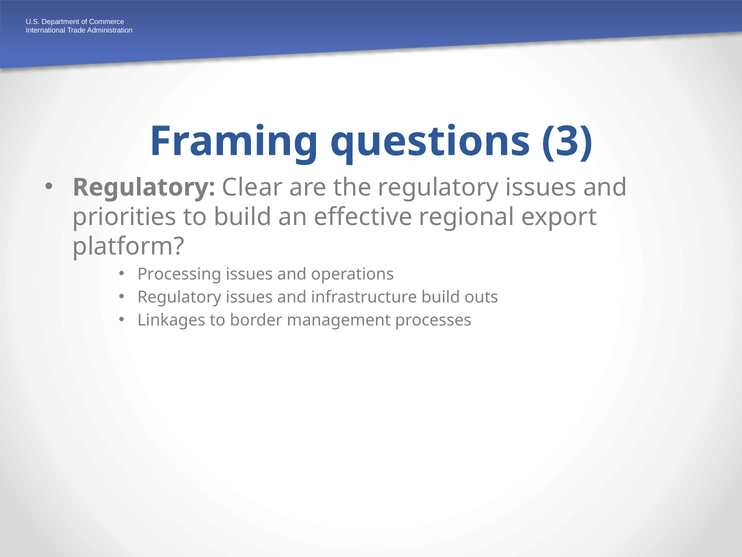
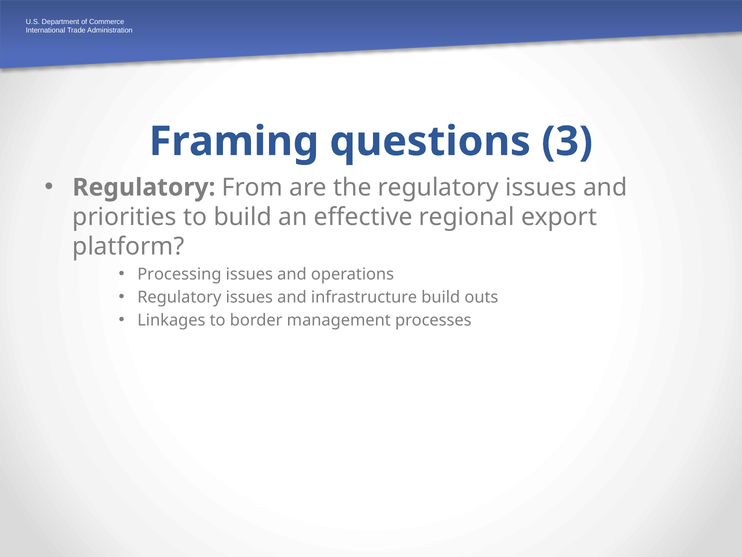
Clear: Clear -> From (253, 187)
